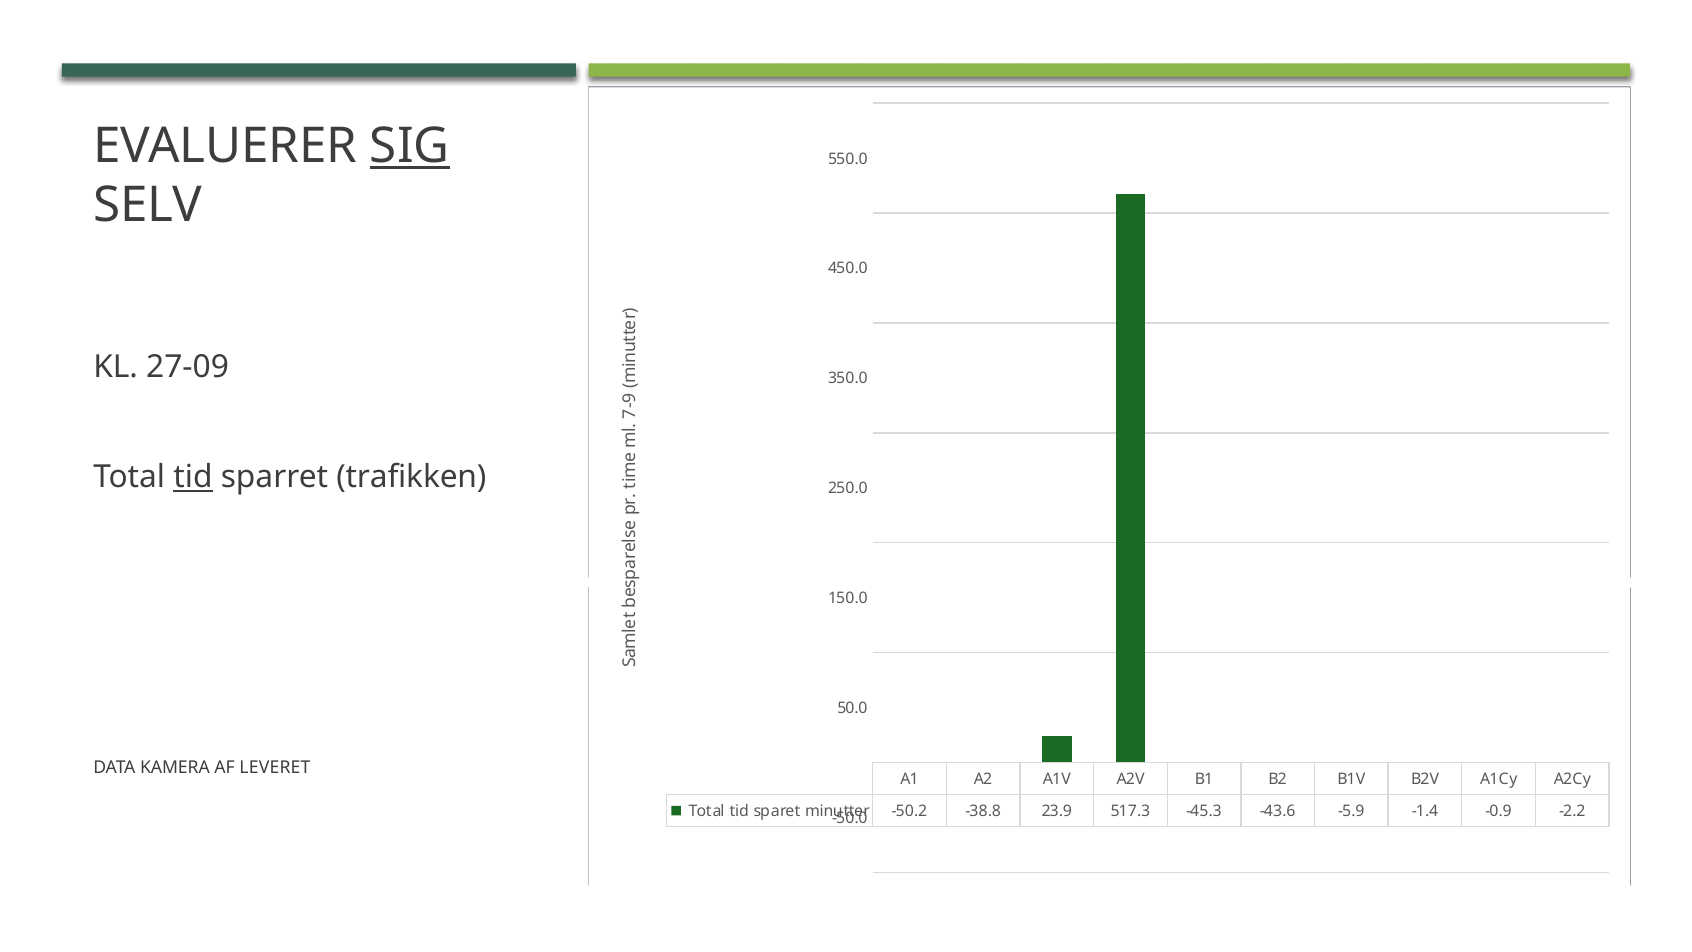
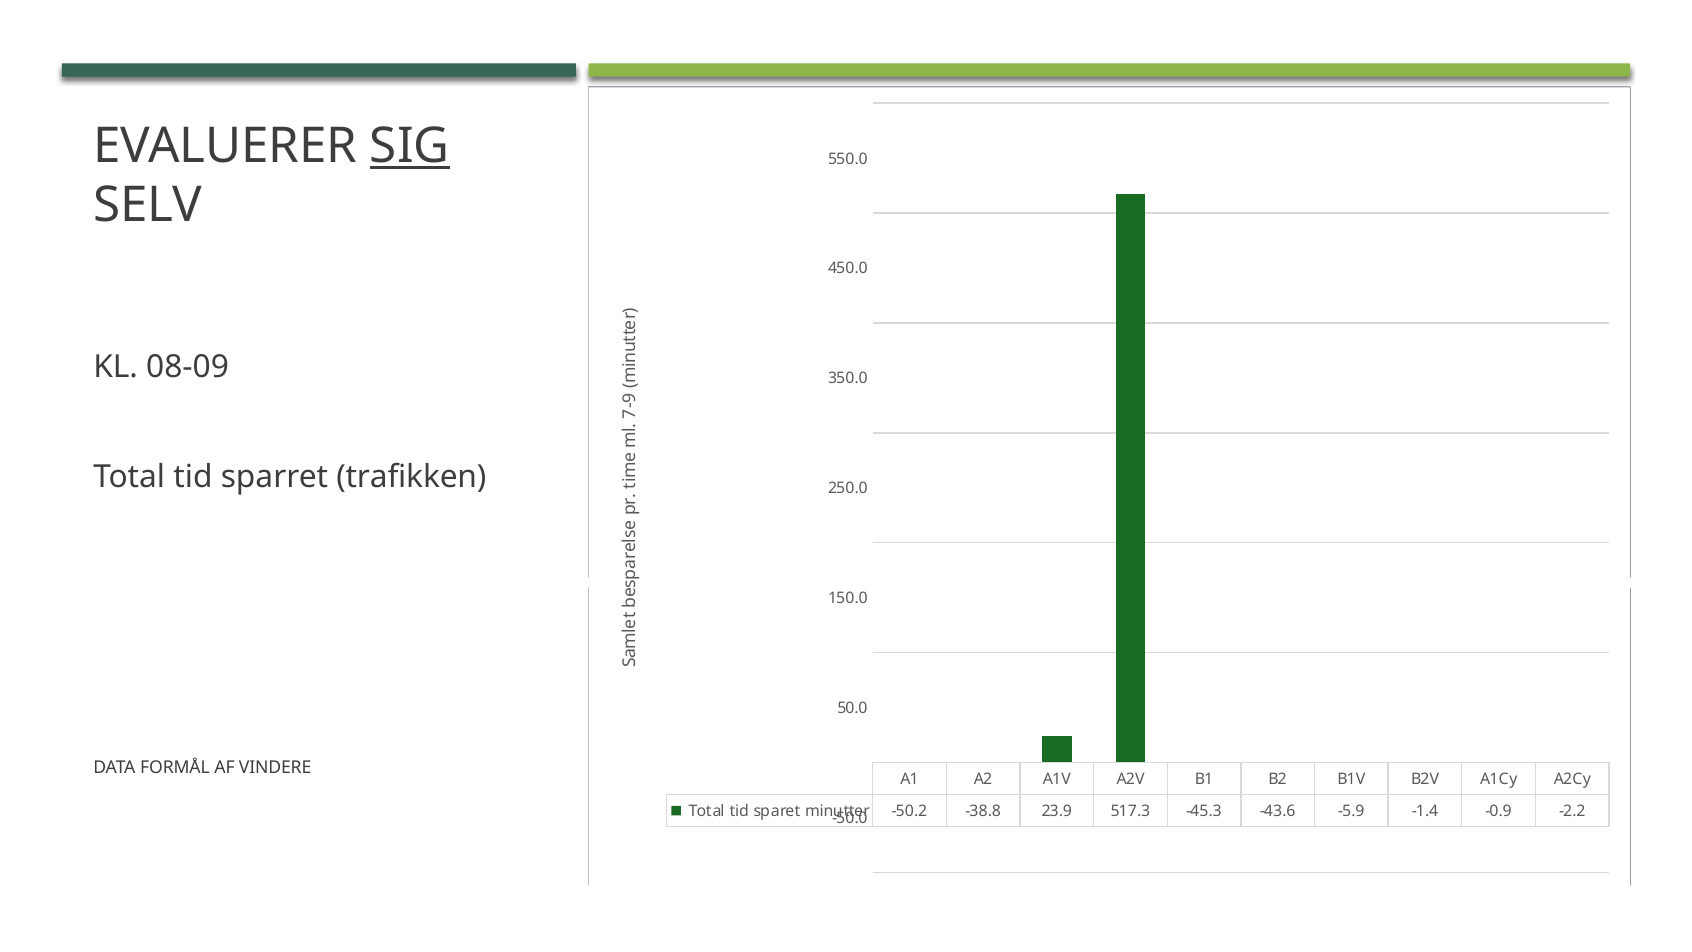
27-09: 27-09 -> 08-09 (188, 367)
tid underline: present -> none (193, 477)
KAMERA: KAMERA -> FORMÅL (175, 768)
LEVERET: LEVERET -> VINDERE (275, 768)
